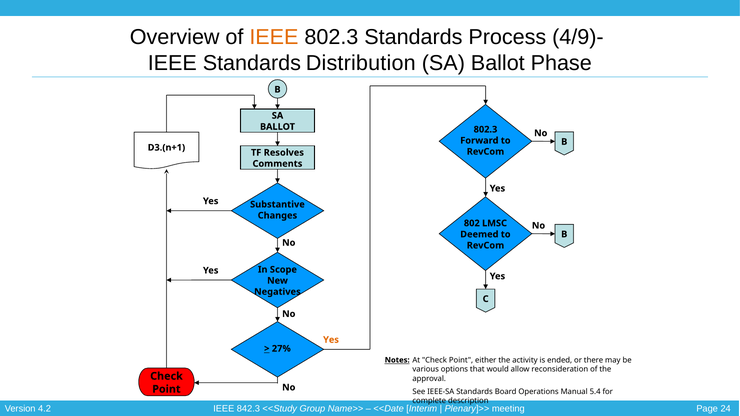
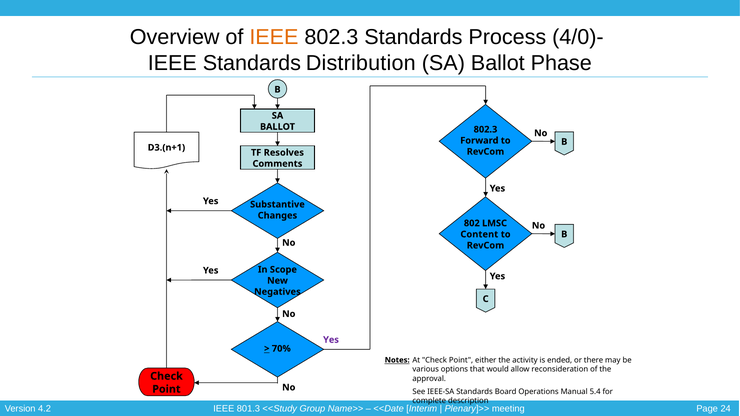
4/9)-: 4/9)- -> 4/0)- (578, 37)
Deemed: Deemed -> Content (479, 234)
Yes colour: orange -> purple (331, 340)
27%: 27% -> 70% (281, 349)
842.3: 842.3 -> 801.3 (248, 409)
